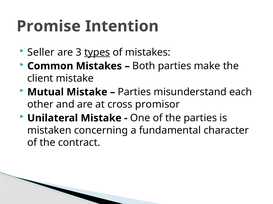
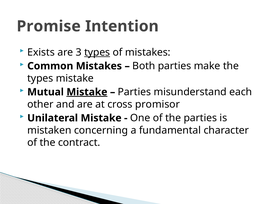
Seller: Seller -> Exists (41, 52)
client: client -> types (40, 79)
Mistake underline: none -> present (87, 92)
